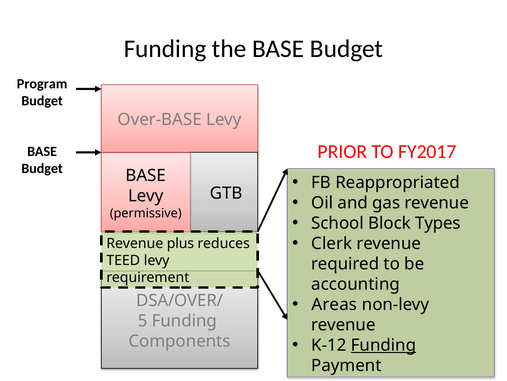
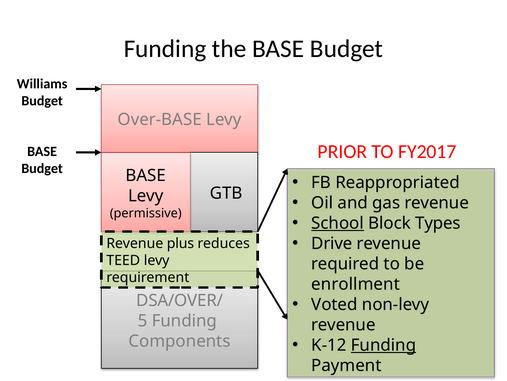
Program: Program -> Williams (42, 84)
School underline: none -> present (338, 223)
Clerk: Clerk -> Drive (332, 243)
accounting: accounting -> enrollment (356, 284)
Areas: Areas -> Voted (334, 304)
